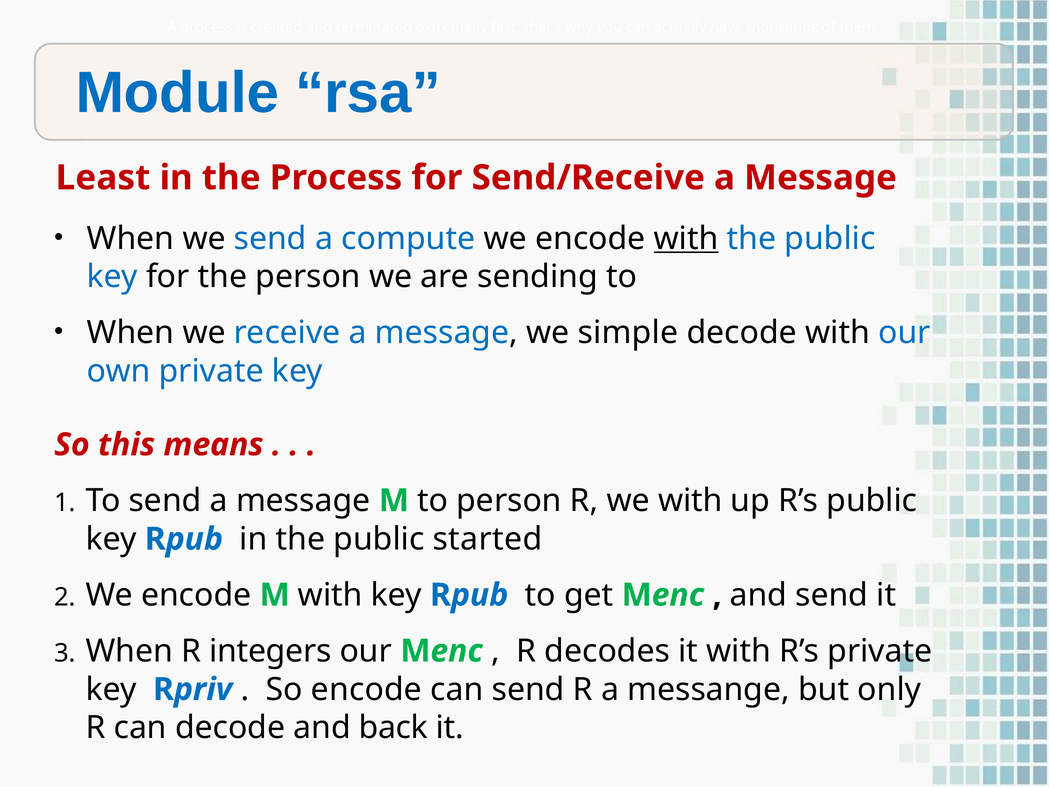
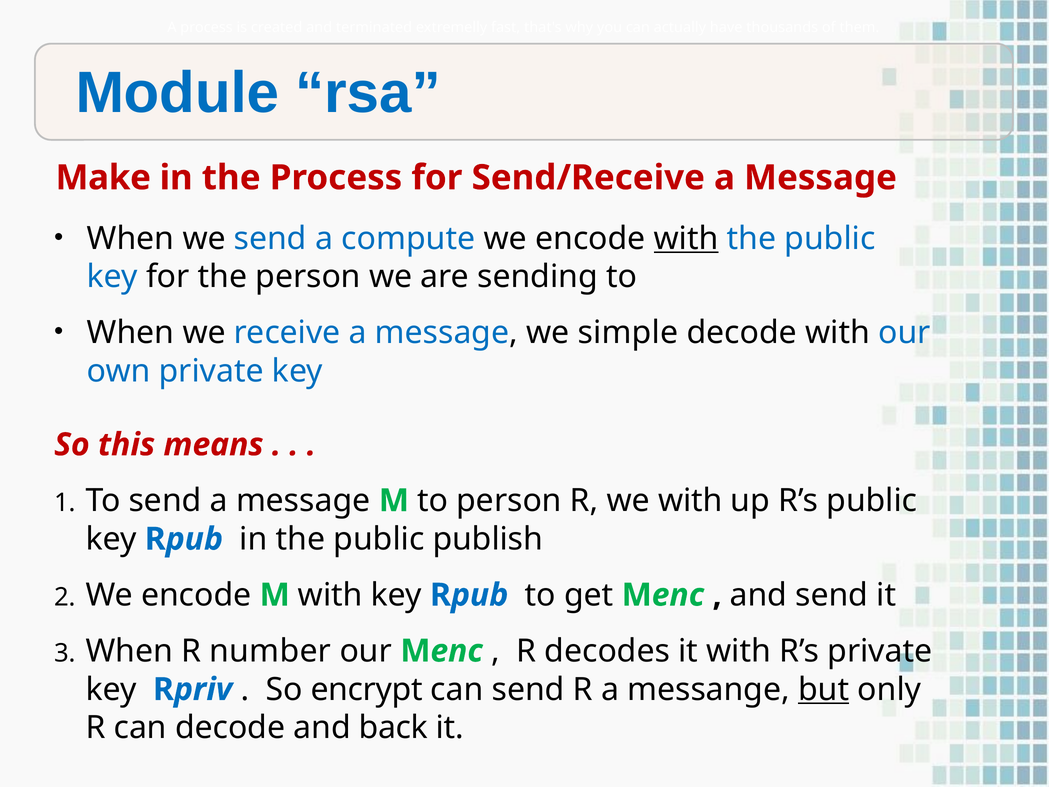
Least: Least -> Make (103, 178)
started: started -> publish (488, 539)
integers: integers -> number (270, 651)
So encode: encode -> encrypt (367, 689)
but underline: none -> present (824, 689)
